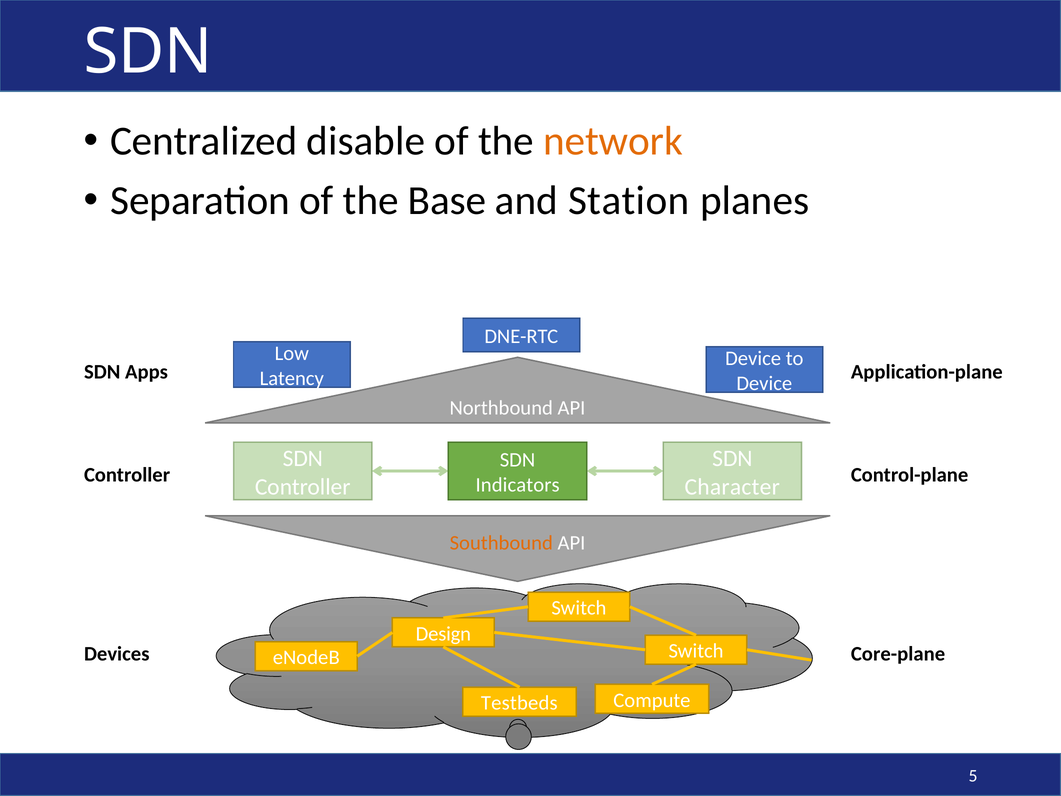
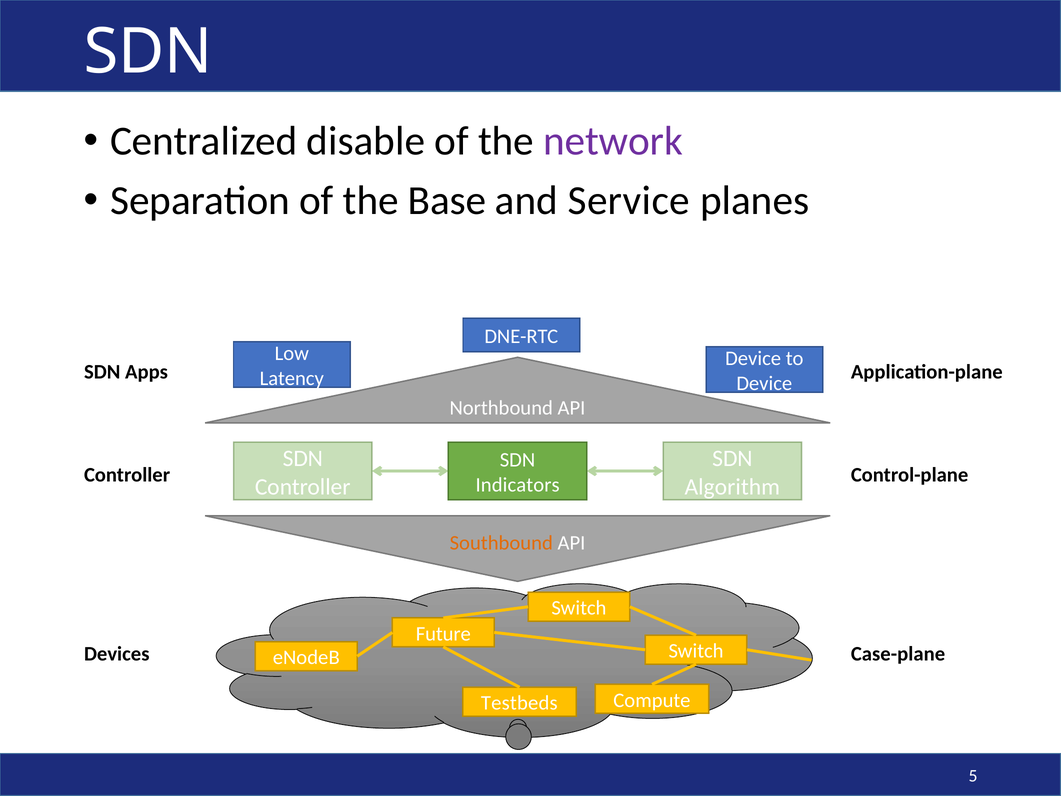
network colour: orange -> purple (613, 141)
Station: Station -> Service (629, 201)
Character: Character -> Algorithm (732, 487)
Design: Design -> Future (443, 634)
Core-plane: Core-plane -> Case-plane (898, 654)
